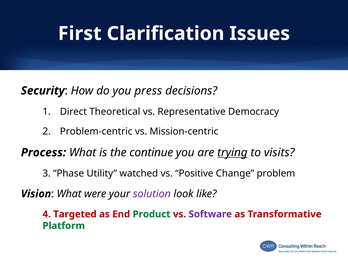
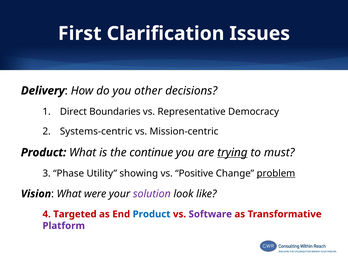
Security: Security -> Delivery (43, 91)
press: press -> other (148, 91)
Theoretical: Theoretical -> Boundaries (115, 112)
Problem-centric: Problem-centric -> Systems-centric (96, 131)
Process: Process -> Product (44, 153)
visits: visits -> must (279, 153)
watched: watched -> showing (139, 173)
problem underline: none -> present (276, 173)
Product colour: green -> blue (152, 214)
Platform colour: green -> purple (64, 226)
